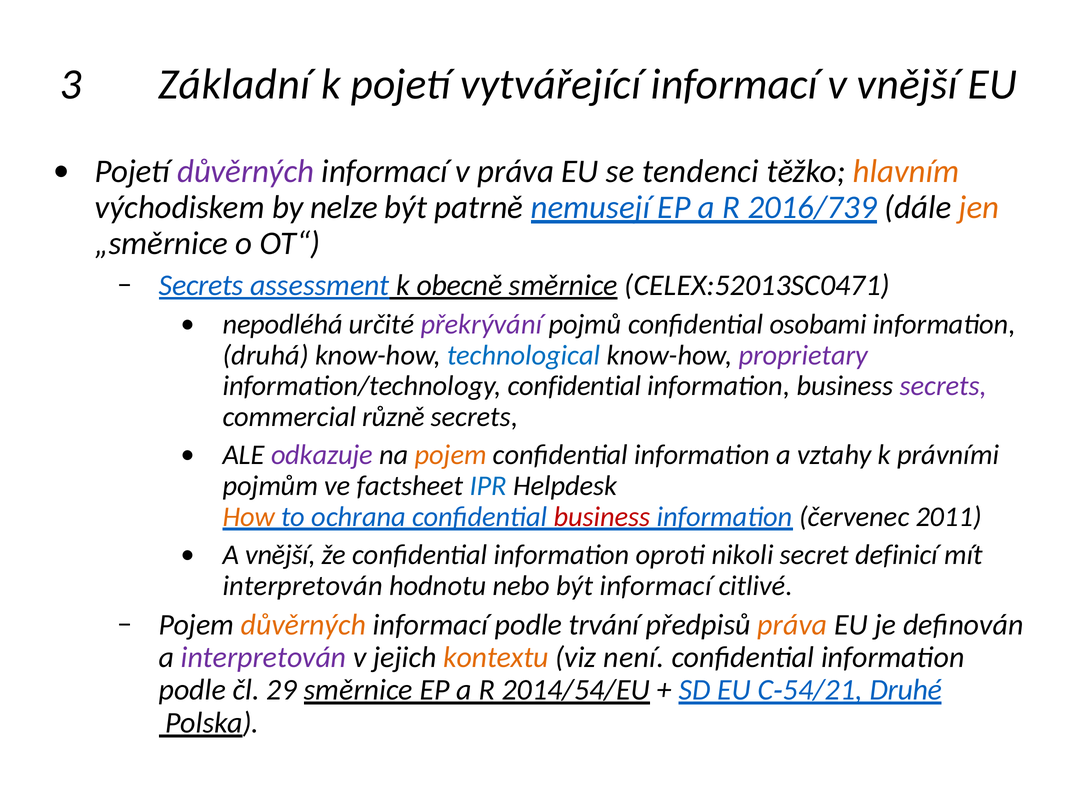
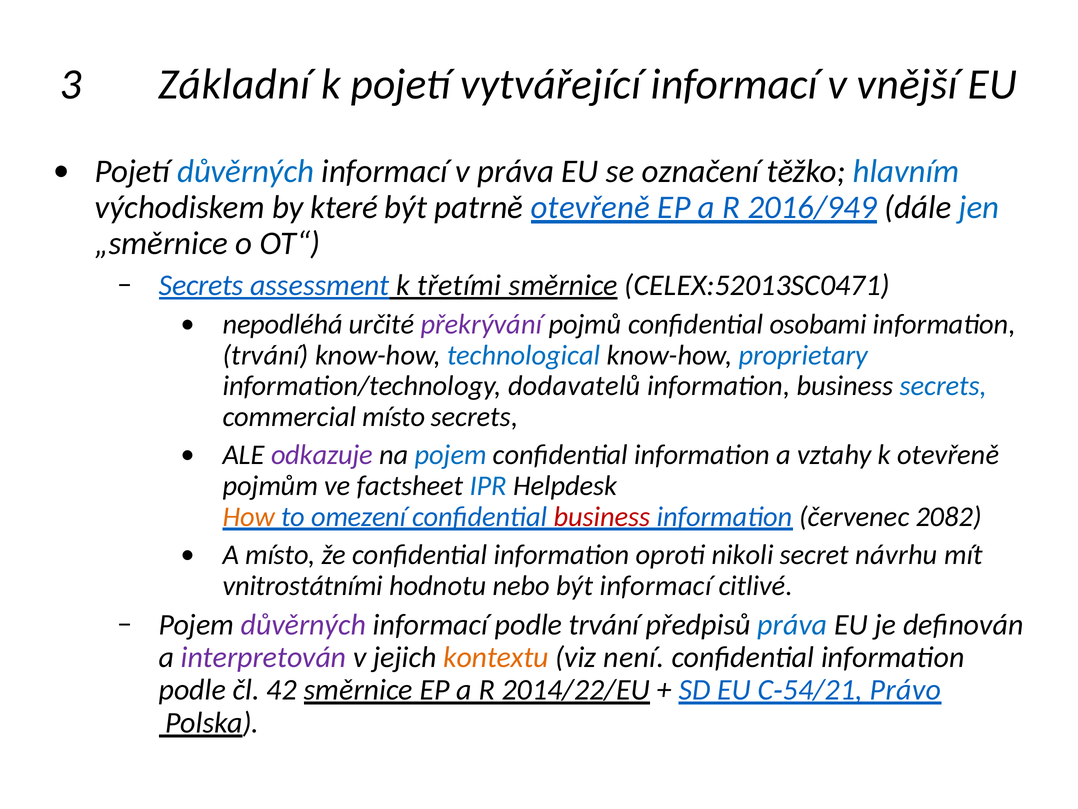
důvěrných colour: purple -> blue (246, 172)
tendenci: tendenci -> označení (701, 172)
hlavním colour: orange -> blue (906, 172)
nelze: nelze -> které (344, 207)
patrně nemusejí: nemusejí -> otevřeně (590, 207)
2016/739: 2016/739 -> 2016/949 (812, 207)
jen colour: orange -> blue (979, 207)
obecně: obecně -> třetími (459, 285)
druhá: druhá -> trvání (266, 355)
proprietary colour: purple -> blue (803, 355)
information/technology confidential: confidential -> dodavatelů (574, 386)
secrets colour: purple -> blue (943, 386)
commercial různě: různě -> místo (394, 416)
pojem colour: orange -> blue (451, 455)
k právními: právními -> otevřeně (948, 455)
ochrana: ochrana -> omezení (359, 516)
2011: 2011 -> 2082 (949, 516)
A vnější: vnější -> místo (280, 555)
definicí: definicí -> návrhu (896, 555)
interpretován: interpretován -> vnitrostátními (303, 585)
důvěrných colour: orange -> purple (303, 624)
práva colour: orange -> blue (792, 624)
29: 29 -> 42 (282, 690)
2014/54/EU: 2014/54/EU -> 2014/22/EU (576, 690)
Druhé: Druhé -> Právo (906, 690)
